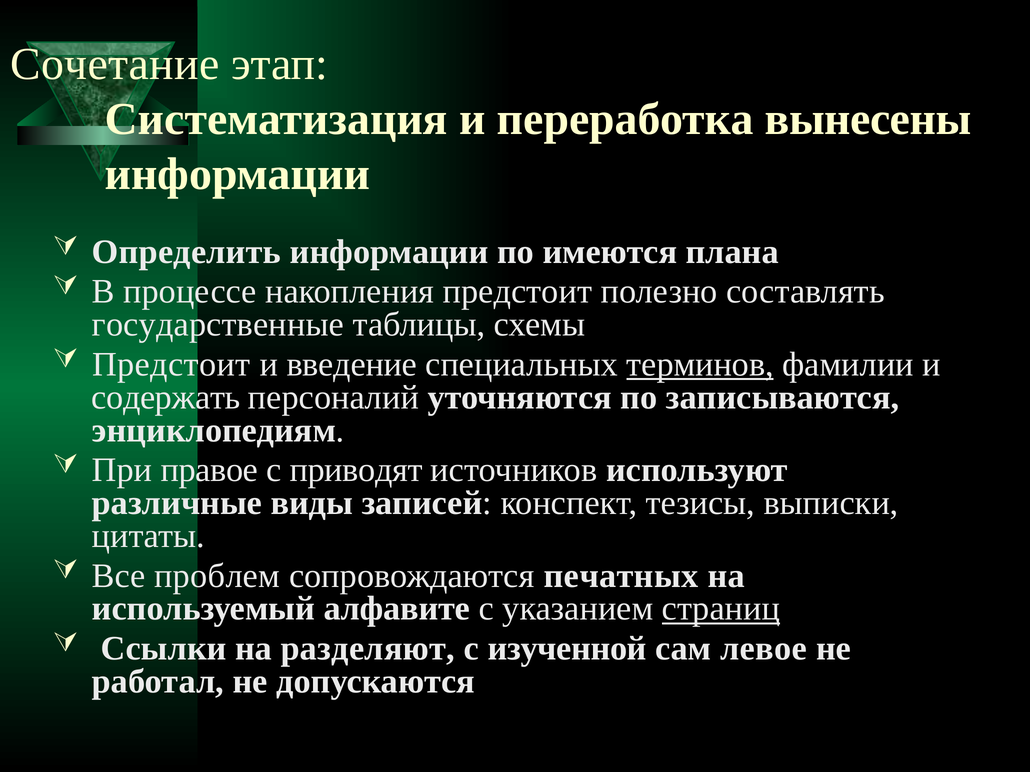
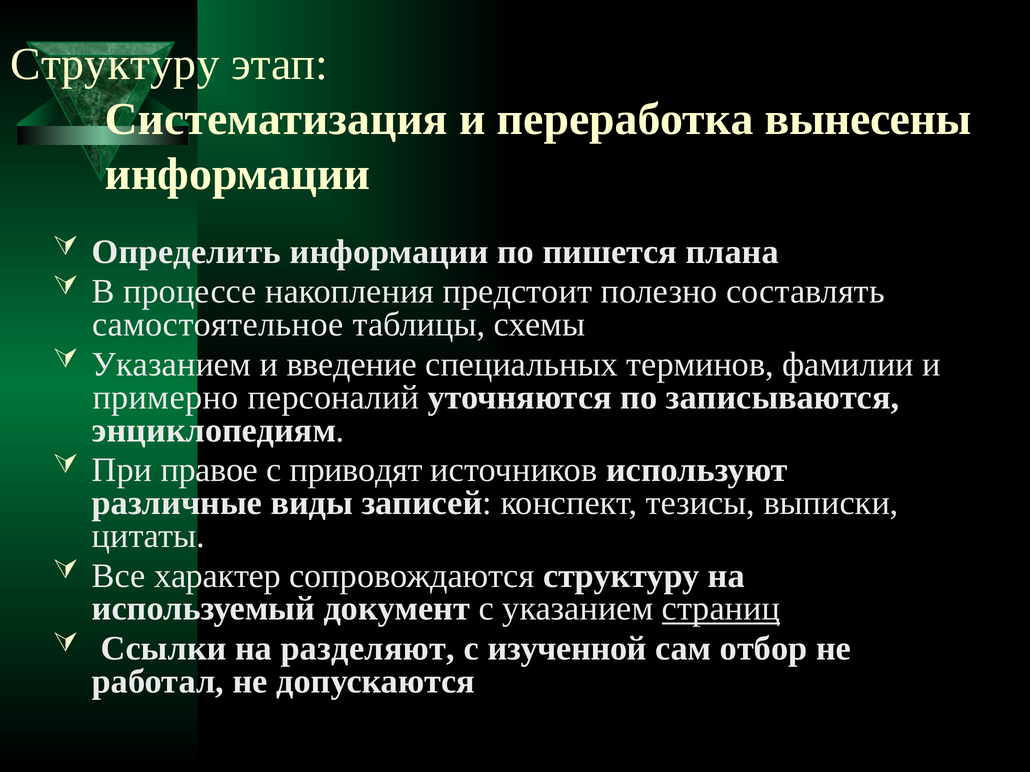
Сочетание: Сочетание -> Структуру (115, 64)
имеются: имеются -> пишется (610, 252)
государственные: государственные -> самостоятельное (218, 325)
Предстоит: Предстоит -> Указанием (171, 365)
терминов underline: present -> none (700, 365)
содержать: содержать -> примерно (165, 398)
проблем: проблем -> характер (217, 576)
сопровождаются печатных: печатных -> структуру (621, 576)
алфавите: алфавите -> документ (397, 609)
левое: левое -> отбор (764, 649)
